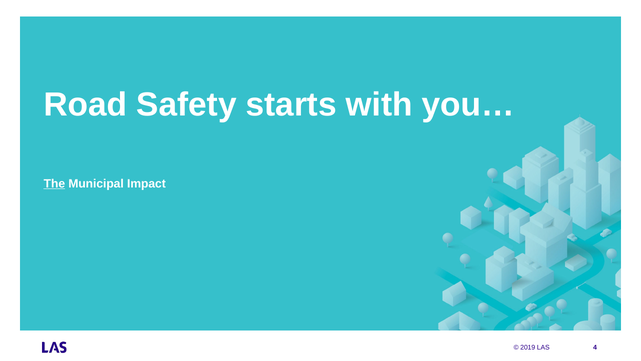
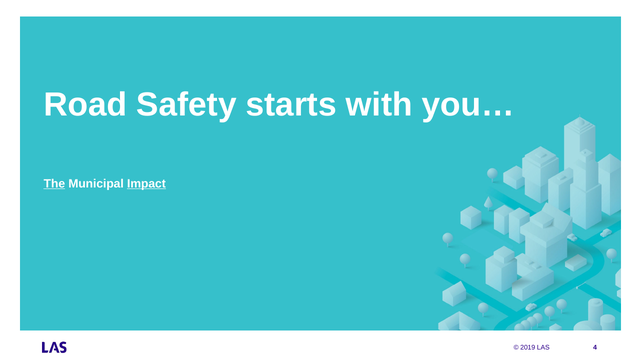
Impact underline: none -> present (146, 183)
